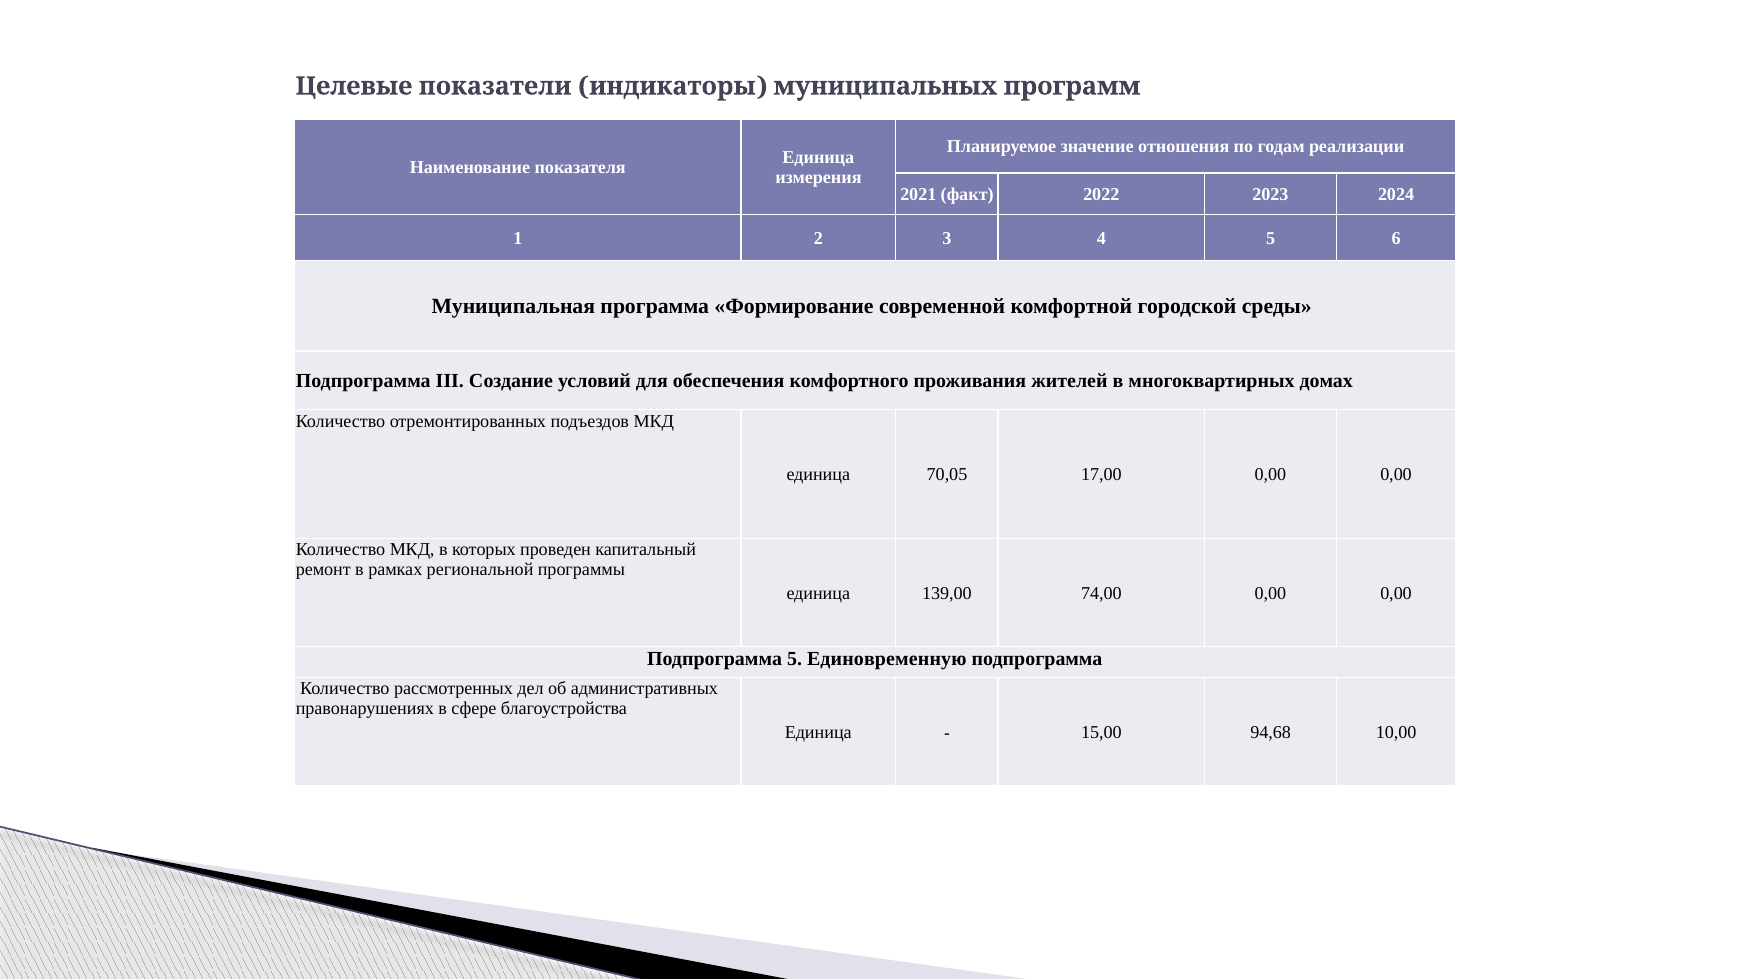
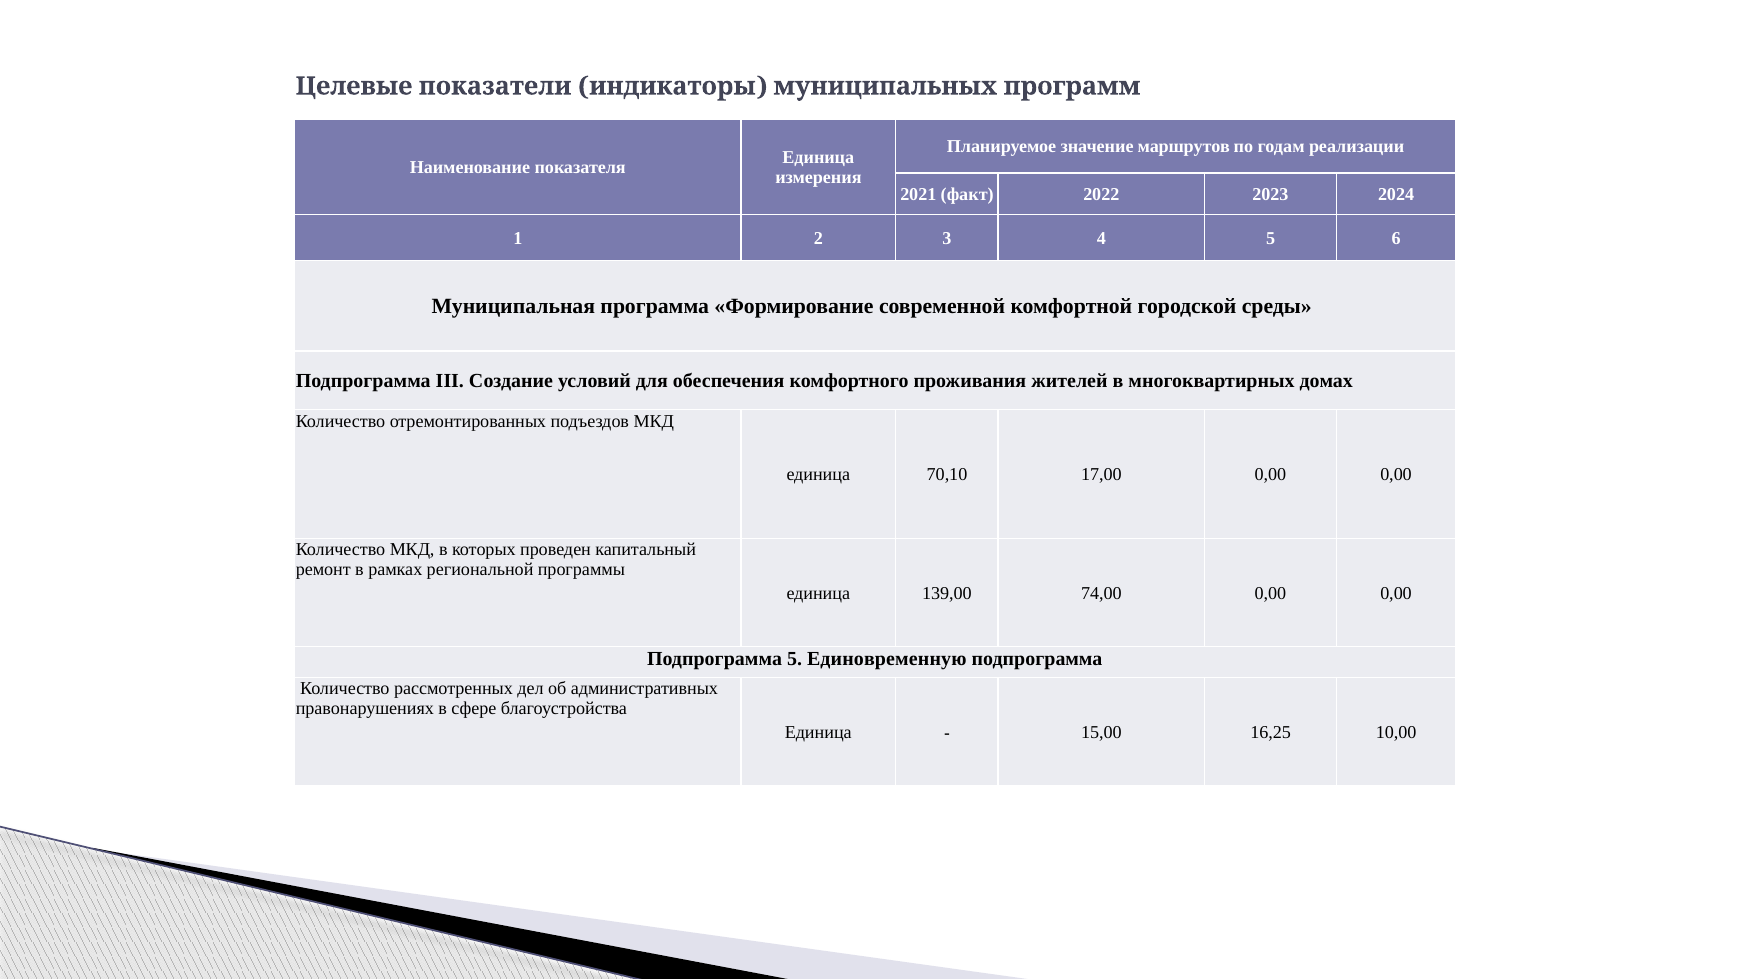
отношения: отношения -> маршрутов (1184, 147)
70,05: 70,05 -> 70,10 (947, 475)
94,68: 94,68 -> 16,25 (1271, 732)
